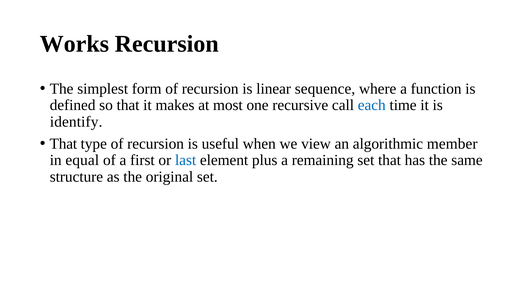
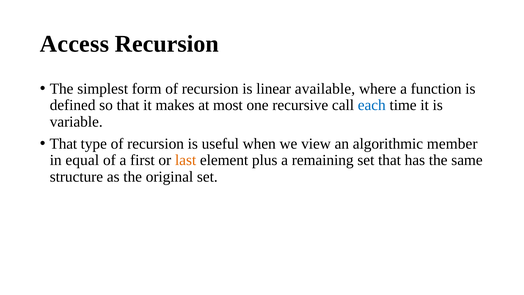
Works: Works -> Access (74, 44)
sequence: sequence -> available (325, 89)
identify: identify -> variable (76, 122)
last colour: blue -> orange (186, 160)
